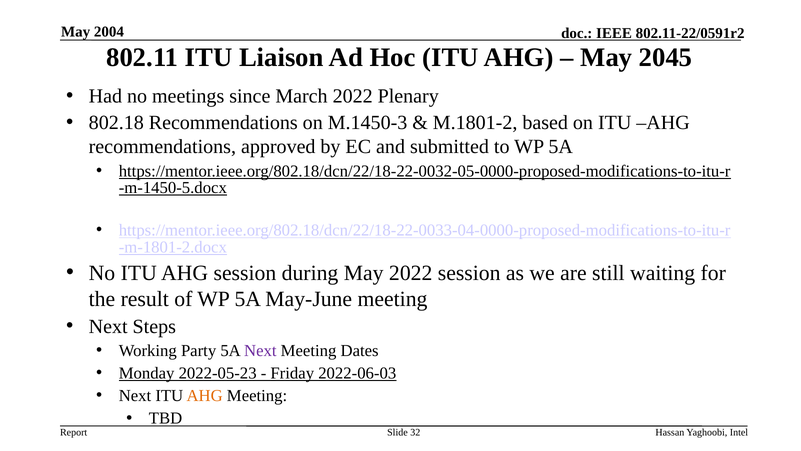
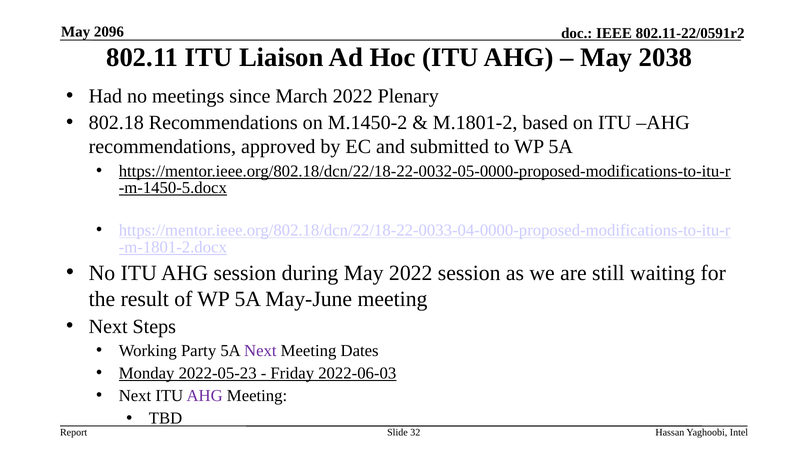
2004: 2004 -> 2096 (109, 32)
2045: 2045 -> 2038 (666, 58)
M.1450-3: M.1450-3 -> M.1450-2 (368, 123)
AHG colour: orange -> purple (205, 396)
